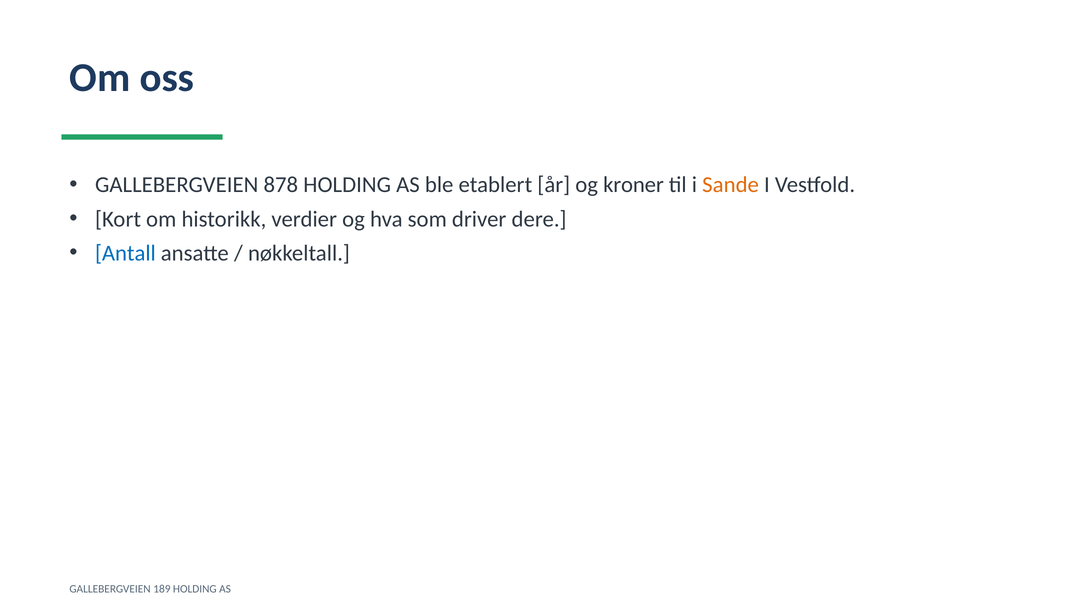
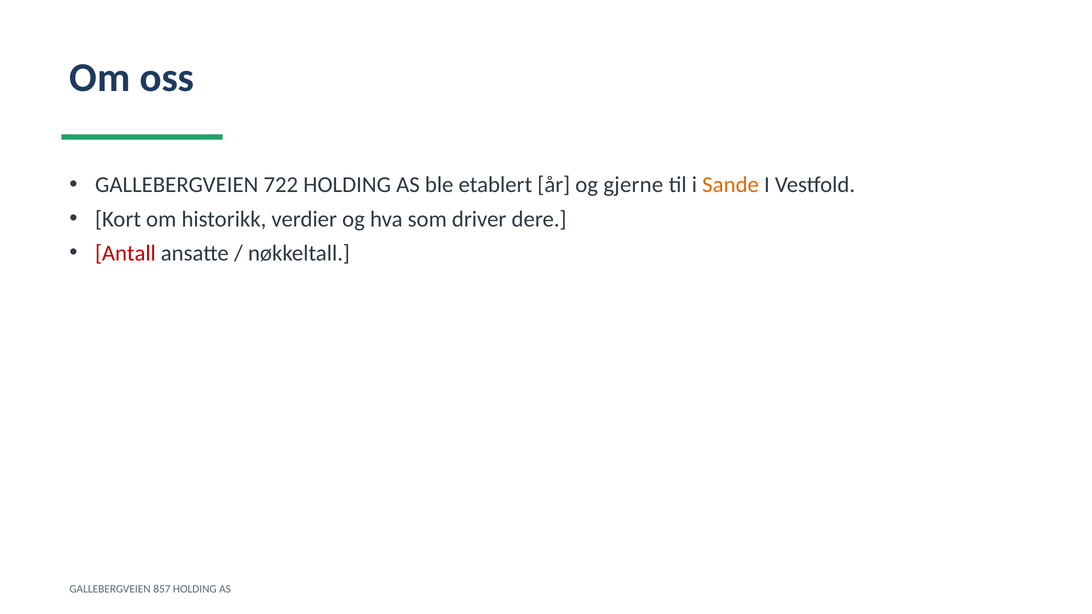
878: 878 -> 722 (281, 185)
kroner: kroner -> gjerne (633, 185)
Antall colour: blue -> red (125, 253)
189: 189 -> 857 (162, 589)
